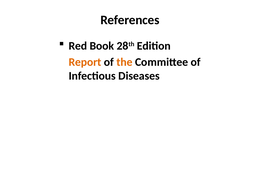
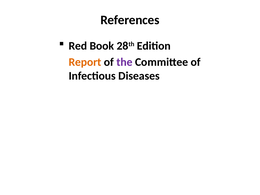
the colour: orange -> purple (124, 62)
